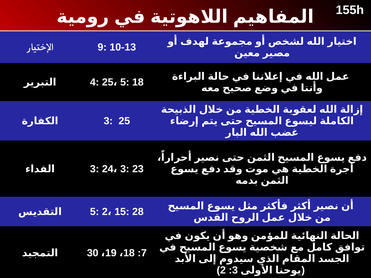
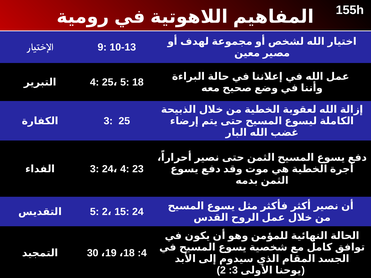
3: 3 -> 4 (125, 169)
15 28: 28 -> 24 (138, 212)
7: 7 -> 4 (144, 253)
